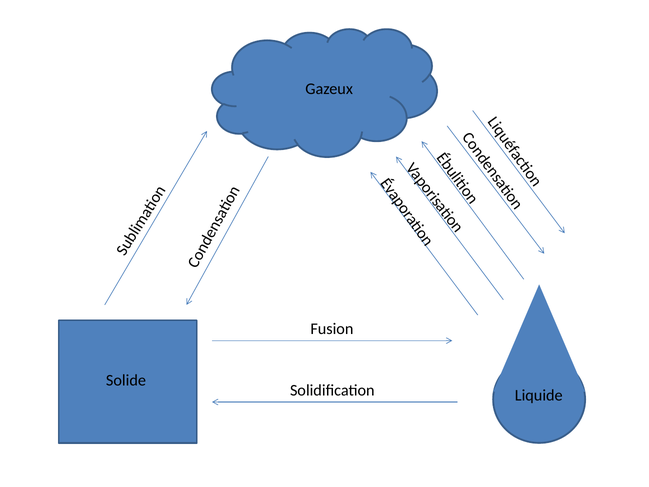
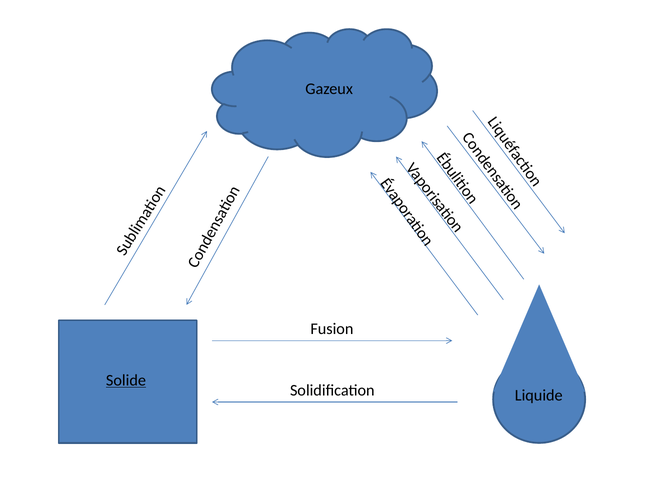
Solide underline: none -> present (126, 380)
